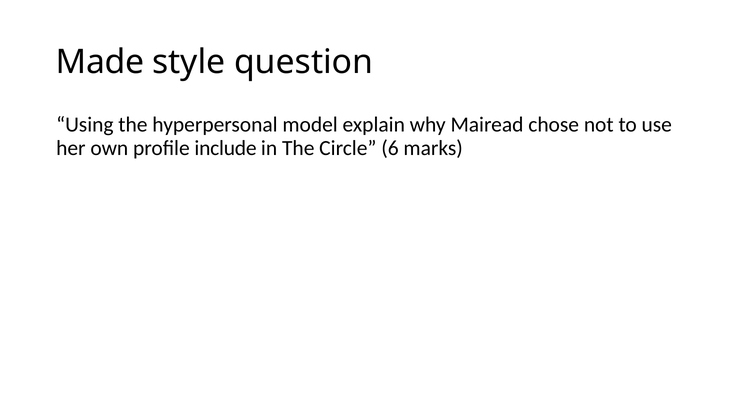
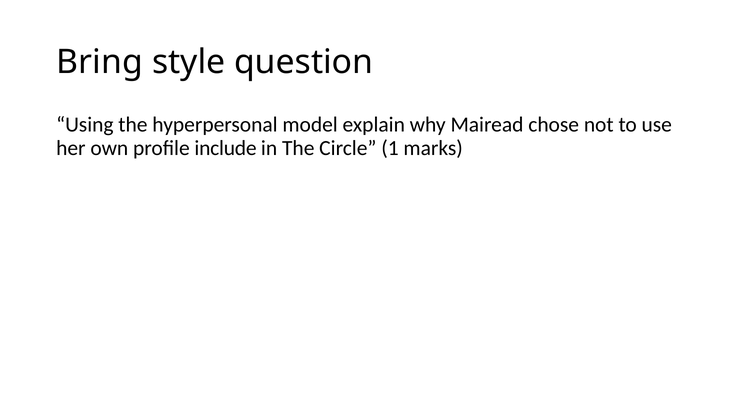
Made: Made -> Bring (100, 62)
6: 6 -> 1 (390, 148)
